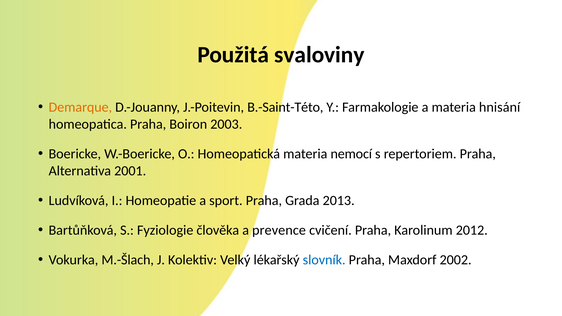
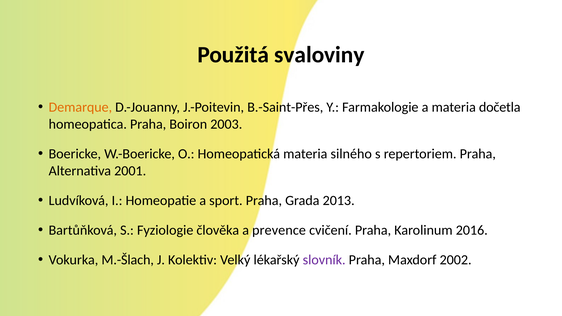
B.-Saint-Této: B.-Saint-Této -> B.-Saint-Přes (285, 107)
hnisání: hnisání -> dočetla (500, 107)
nemocí: nemocí -> silného (351, 154)
2012: 2012 -> 2016 (472, 230)
slovník colour: blue -> purple (324, 260)
